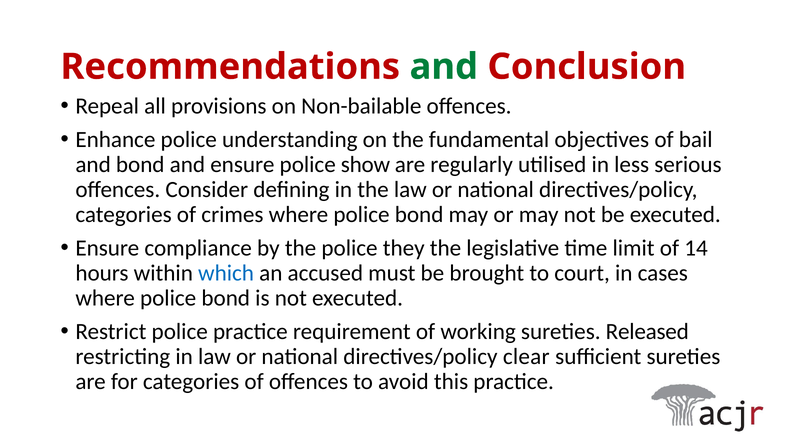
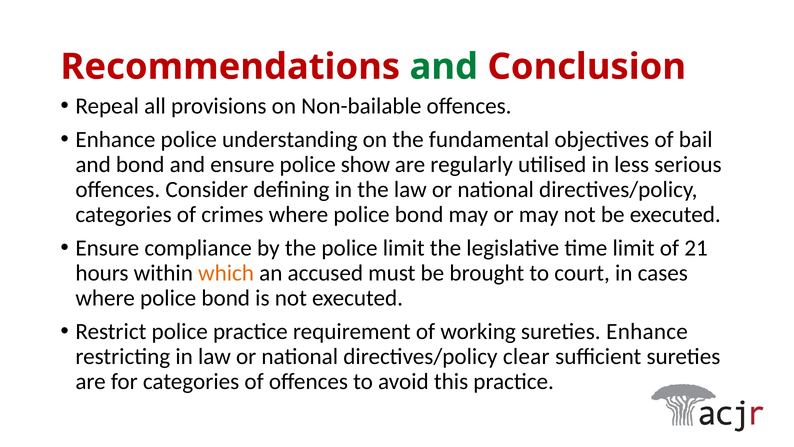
police they: they -> limit (404, 248)
14: 14 -> 21 (696, 248)
which colour: blue -> orange (226, 273)
sureties Released: Released -> Enhance (647, 331)
